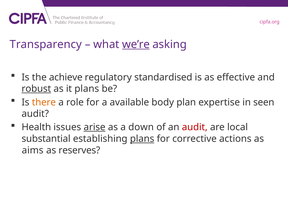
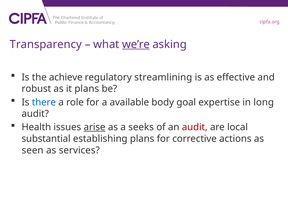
standardised: standardised -> streamlining (163, 77)
robust underline: present -> none (36, 89)
there colour: orange -> blue (44, 102)
plan: plan -> goal (186, 102)
seen: seen -> long (264, 102)
down: down -> seeks (141, 127)
plans underline: present -> none (142, 139)
aims: aims -> seen (33, 150)
reserves: reserves -> services (79, 150)
